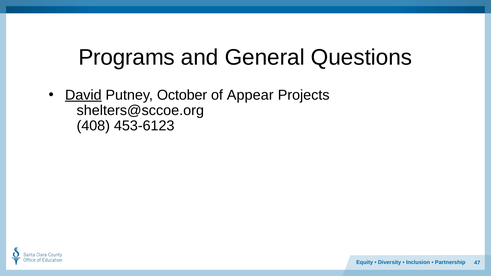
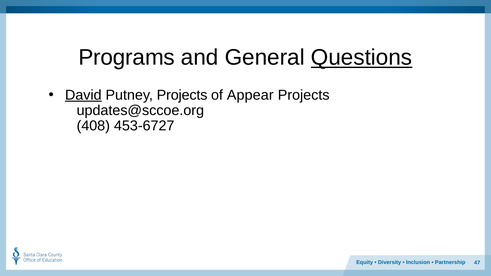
Questions underline: none -> present (362, 58)
Putney October: October -> Projects (182, 95)
shelters@sccoe.org: shelters@sccoe.org -> updates@sccoe.org (140, 110)
453-6123: 453-6123 -> 453-6727 (144, 126)
